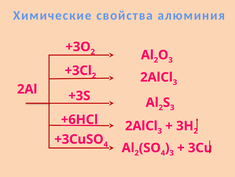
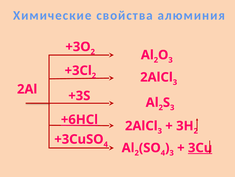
3Cu underline: none -> present (200, 147)
